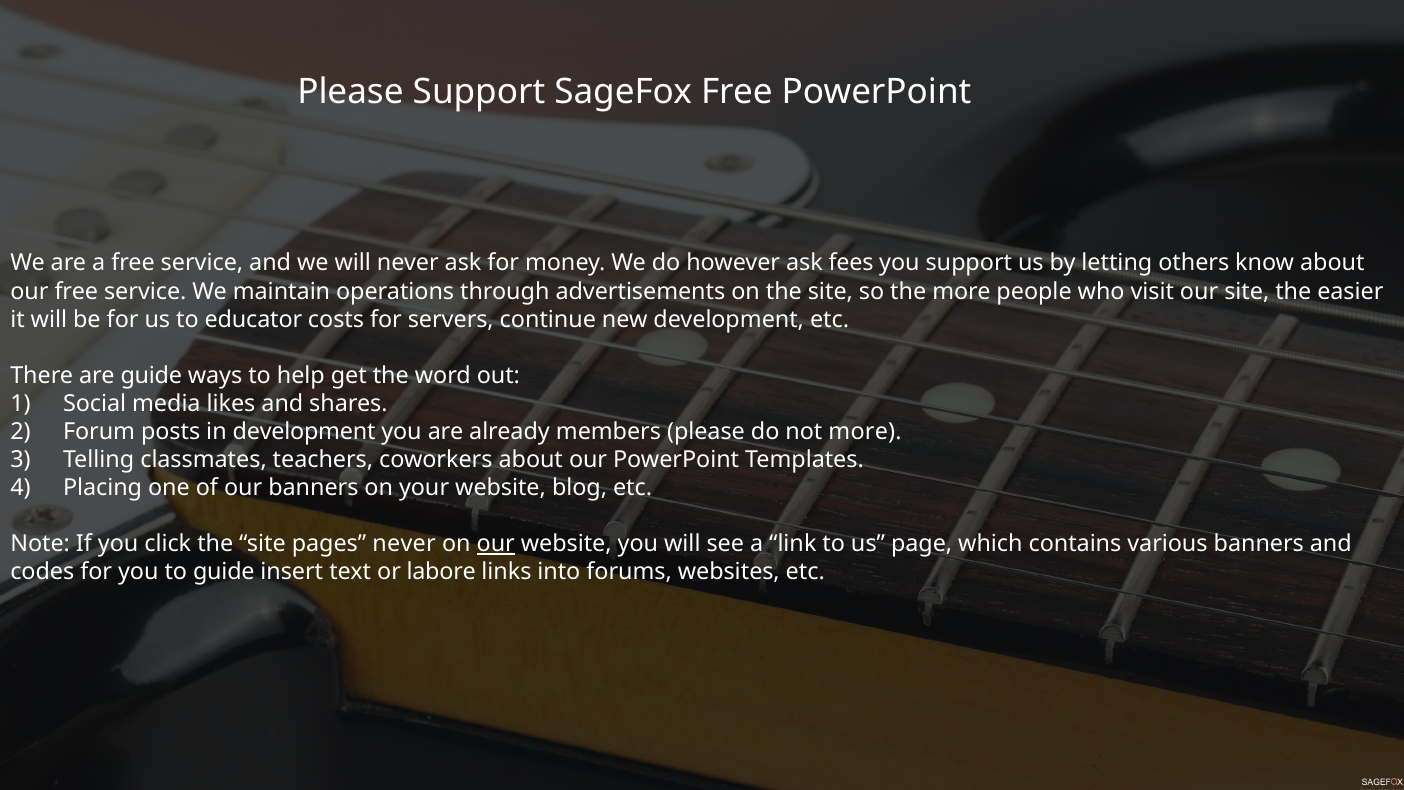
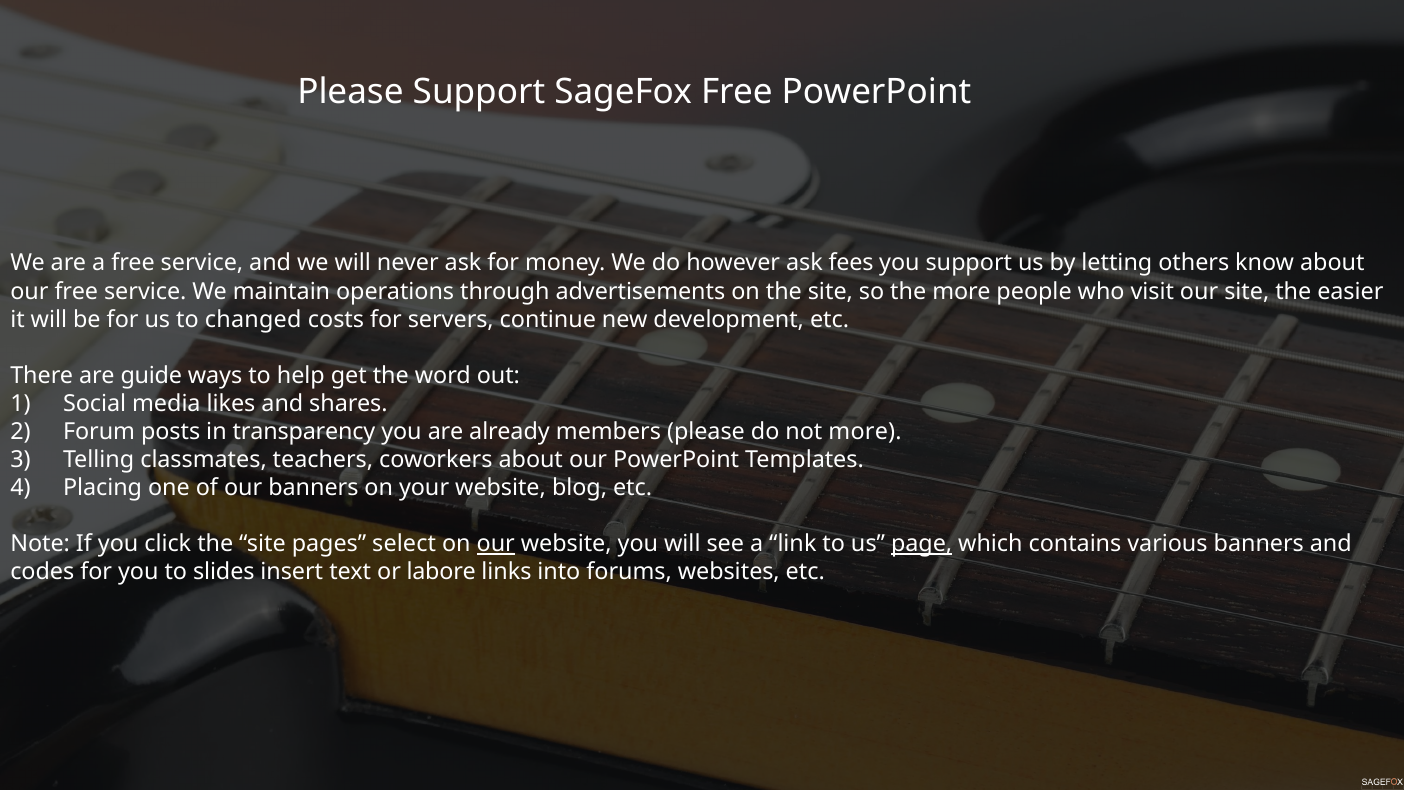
educator: educator -> changed (253, 319)
in development: development -> transparency (304, 432)
pages never: never -> select (404, 544)
page underline: none -> present (922, 544)
to guide: guide -> slides (224, 572)
